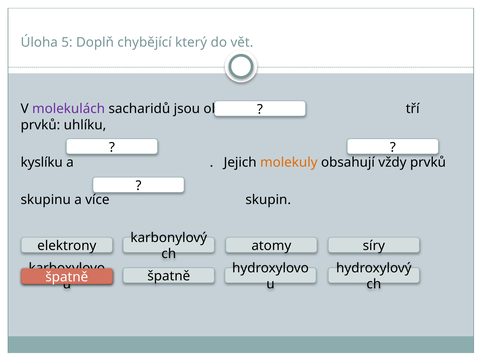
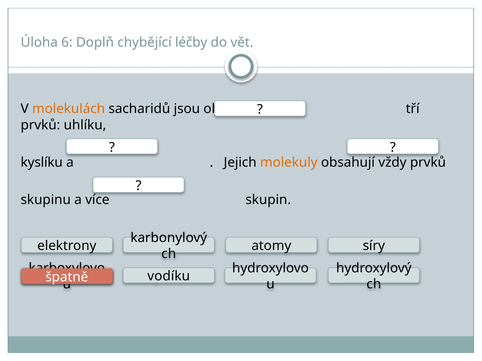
5: 5 -> 6 (67, 43)
který: který -> léčby (191, 43)
molekulách colour: purple -> orange (69, 109)
špatně: špatně -> vodíku (169, 277)
